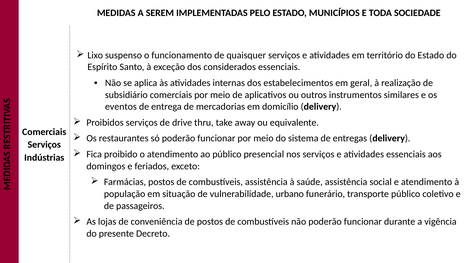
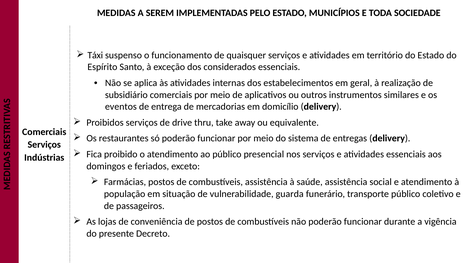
Lixo: Lixo -> Táxi (95, 55)
urbano: urbano -> guarda (290, 194)
